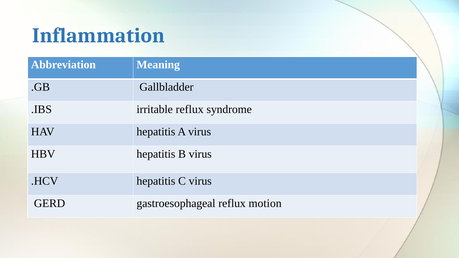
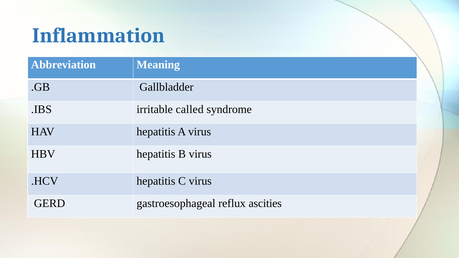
irritable reflux: reflux -> called (190, 110)
motion: motion -> ascities (265, 204)
